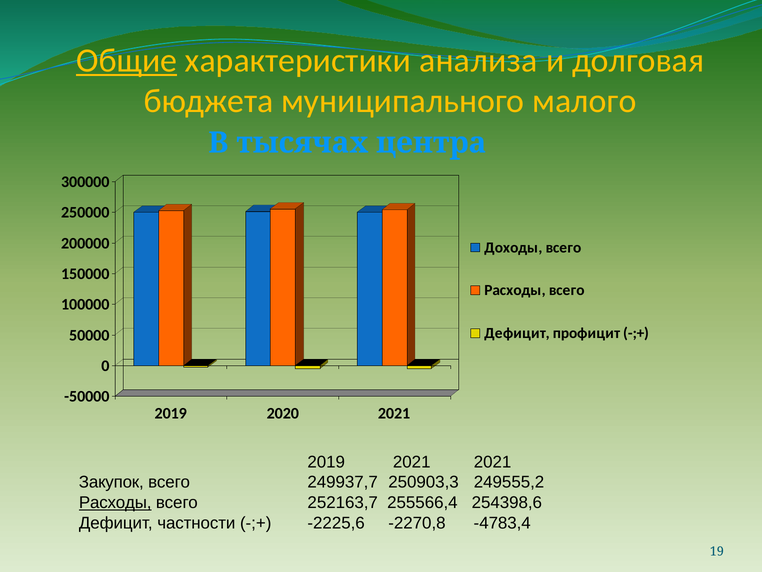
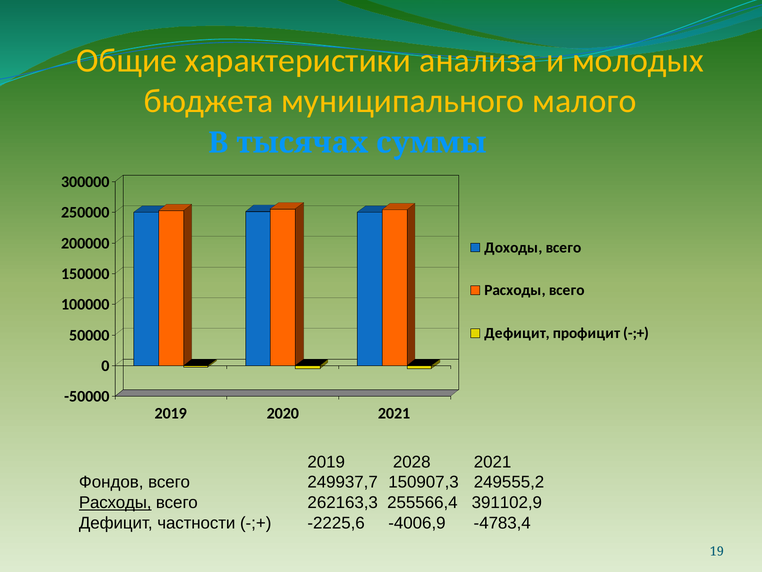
Общие underline: present -> none (127, 60)
долговая: долговая -> молодых (638, 60)
центра: центра -> суммы (431, 143)
2019 2021: 2021 -> 2028 (412, 462)
Закупок: Закупок -> Фондов (111, 482)
250903,3: 250903,3 -> 150907,3 (423, 482)
252163,7: 252163,7 -> 262163,3 (343, 502)
254398,6: 254398,6 -> 391102,9 (507, 502)
-2270,8: -2270,8 -> -4006,9 (417, 522)
